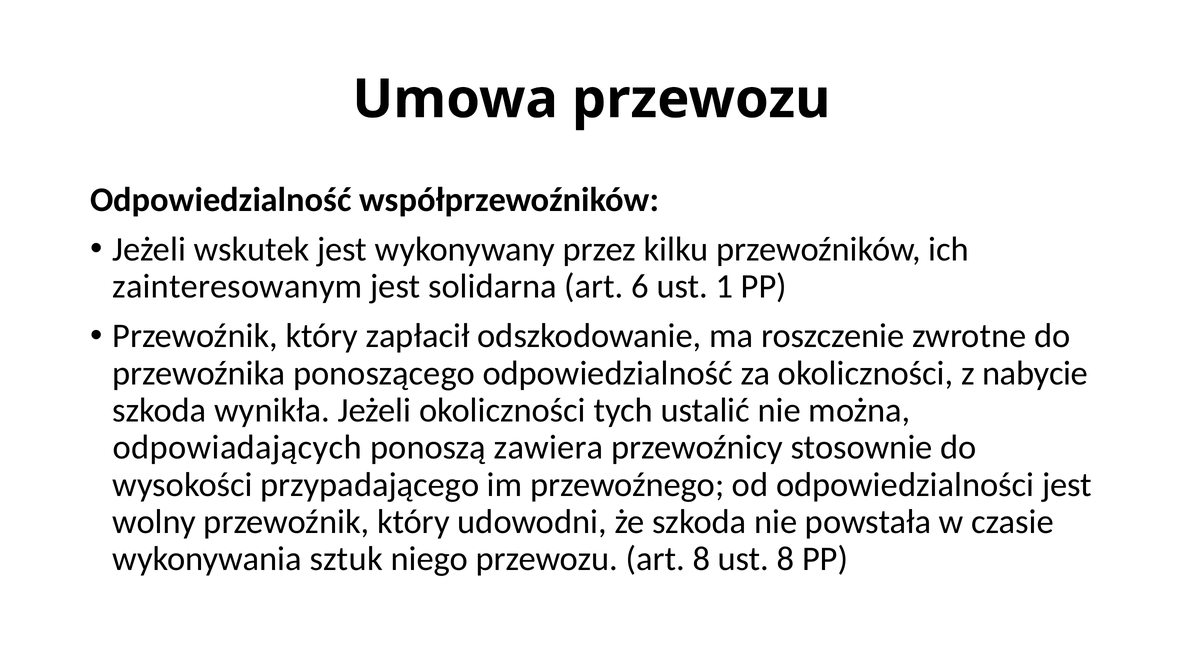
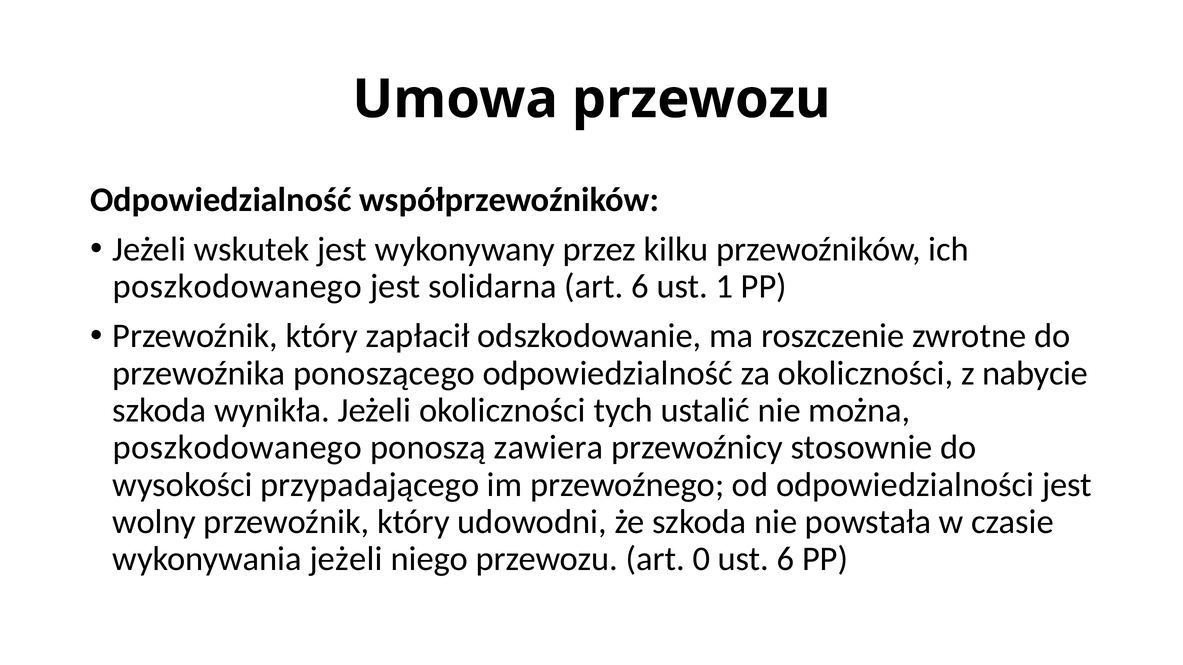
zainteresowanym: zainteresowanym -> poszkodowanego (237, 287)
odpowiadających: odpowiadających -> poszkodowanego (237, 448)
wykonywania sztuk: sztuk -> jeżeli (346, 559)
art 8: 8 -> 0 (701, 559)
ust 8: 8 -> 6 (786, 559)
